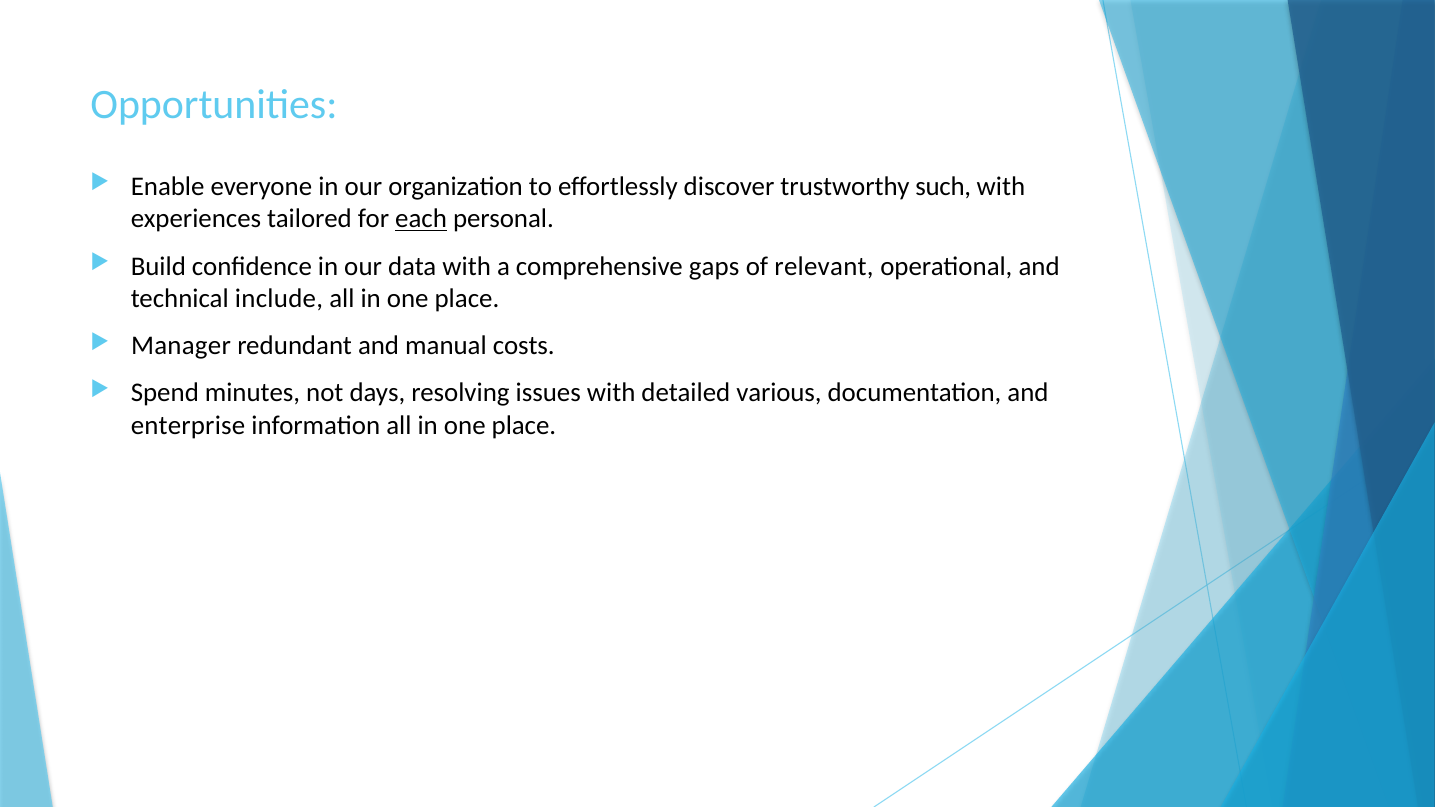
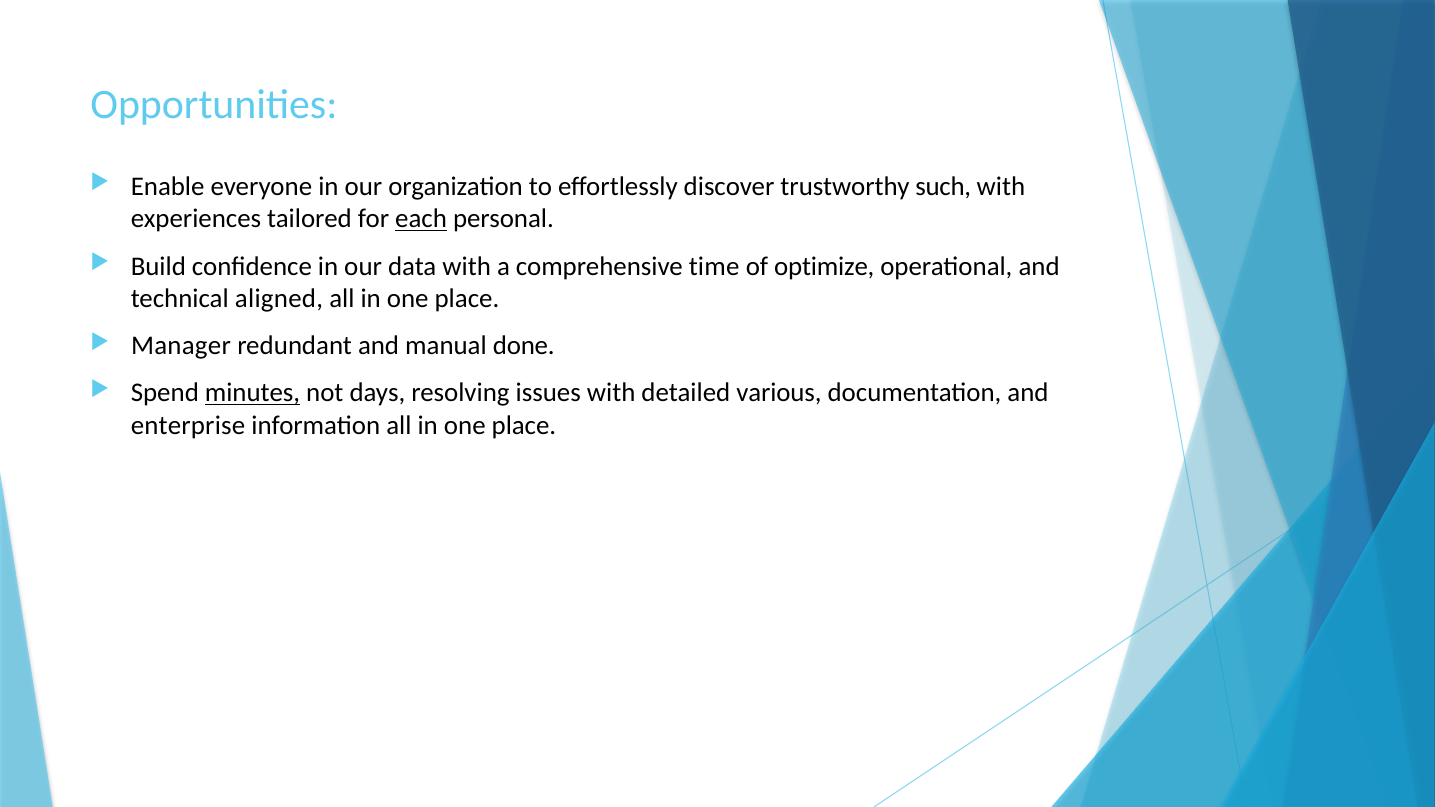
gaps: gaps -> time (714, 266)
relevant: relevant -> optimize (824, 266)
include: include -> aligned (279, 299)
costs: costs -> done (524, 346)
minutes underline: none -> present (252, 393)
